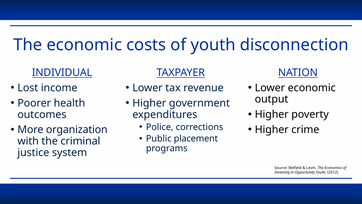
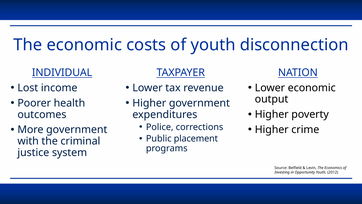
More organization: organization -> government (77, 129)
